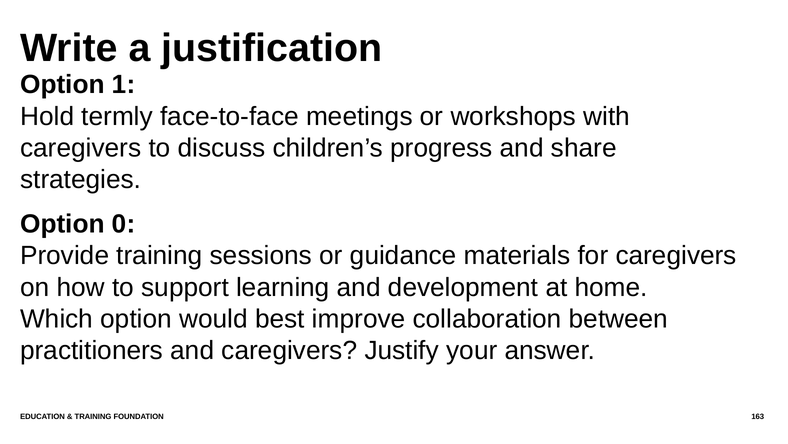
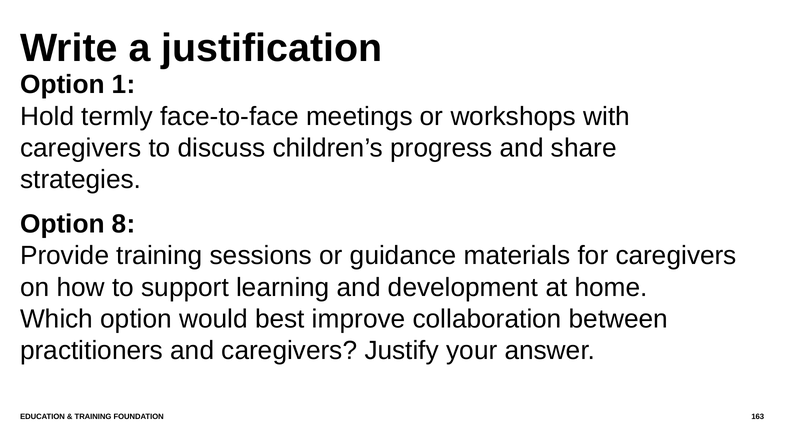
0: 0 -> 8 (124, 224)
